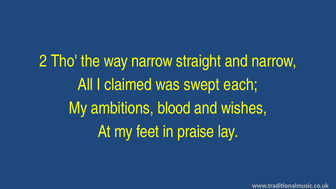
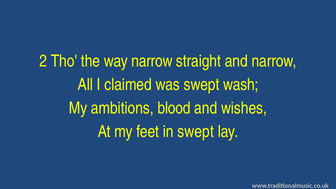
each: each -> wash (241, 85)
in praise: praise -> swept (196, 132)
